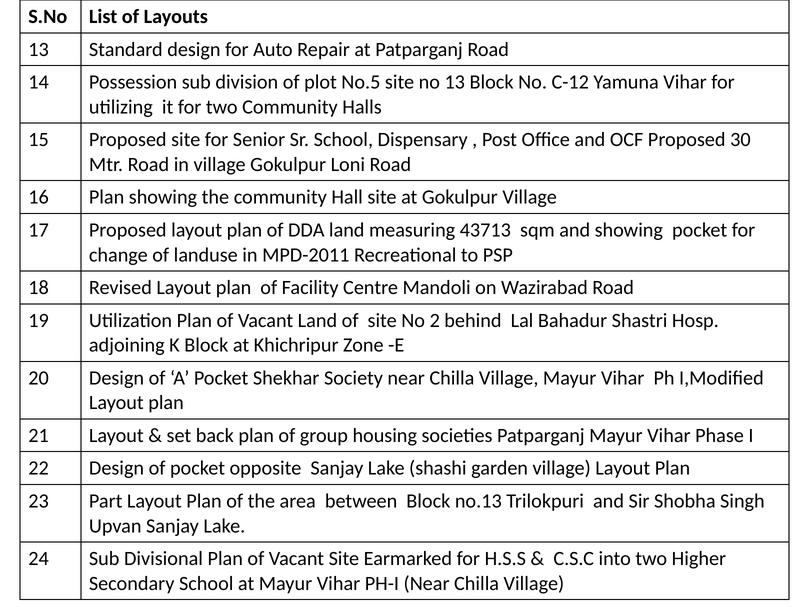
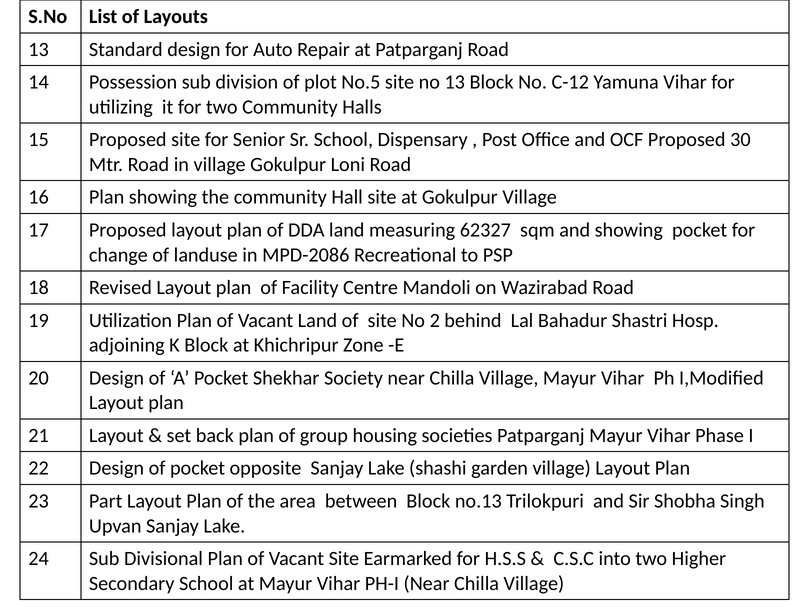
43713: 43713 -> 62327 (485, 230)
MPD-2011: MPD-2011 -> MPD-2086 (306, 255)
